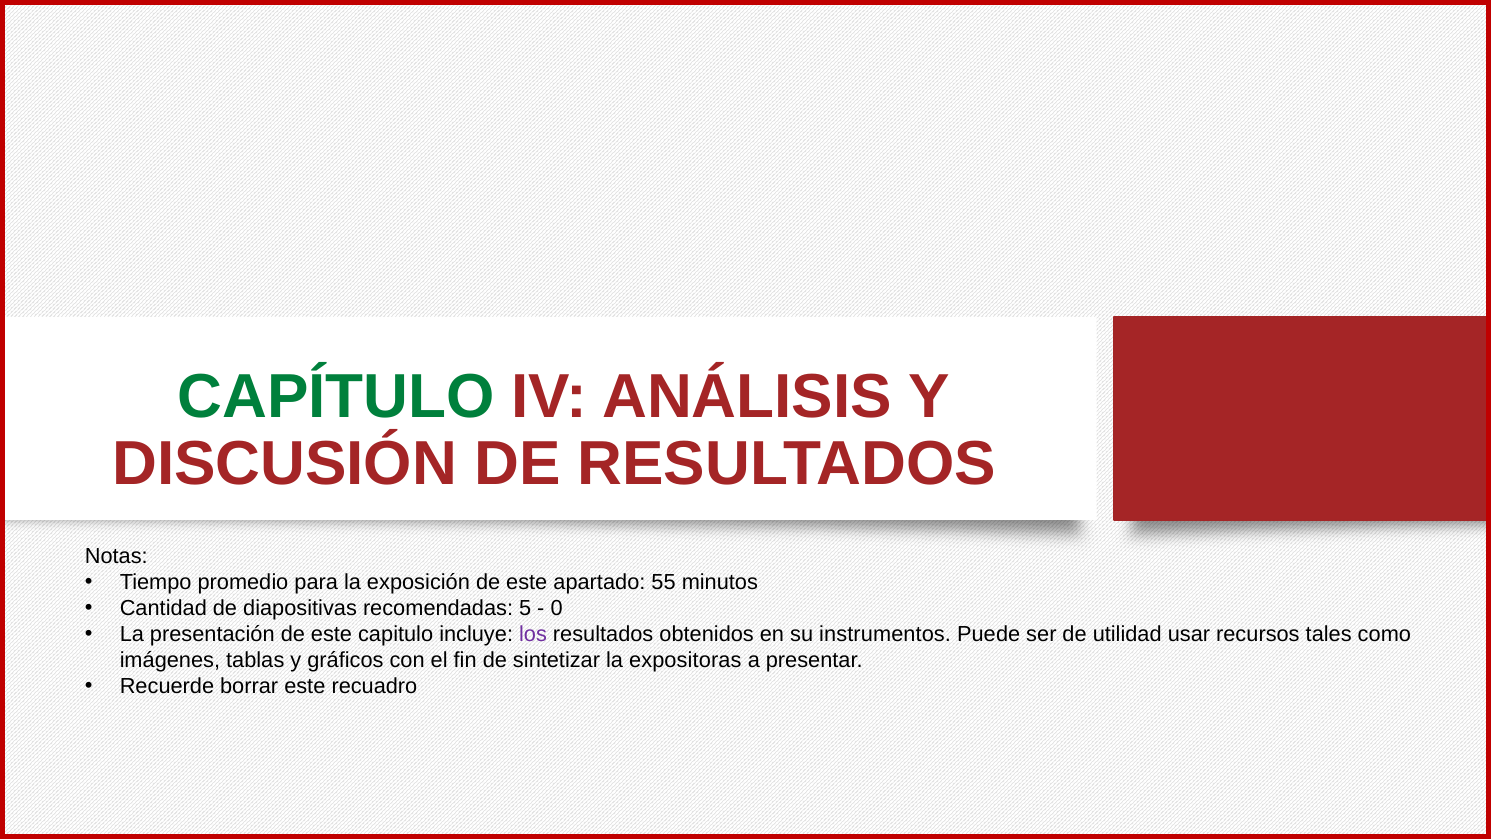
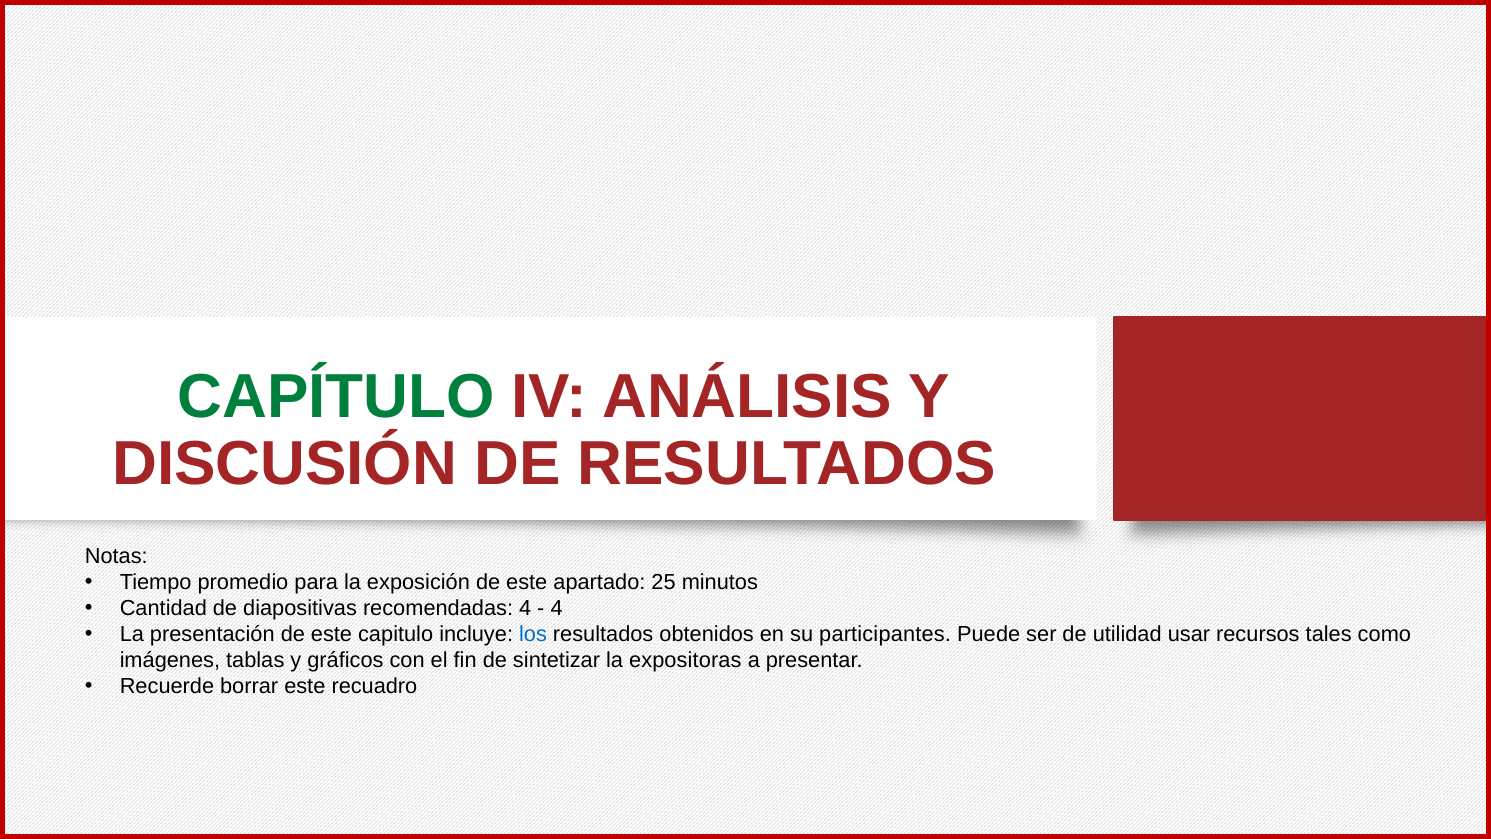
55: 55 -> 25 (664, 582)
recomendadas 5: 5 -> 4 (525, 608)
0: 0 -> 4 (557, 608)
los colour: purple -> blue (533, 634)
instrumentos: instrumentos -> participantes (885, 634)
